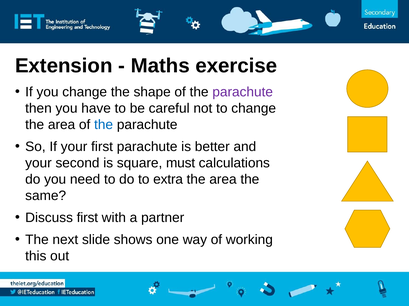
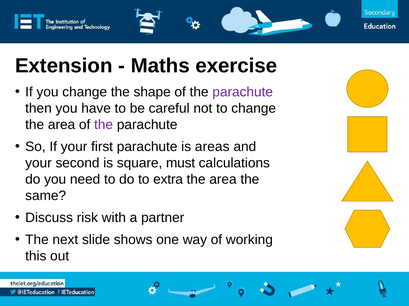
the colour: blue -> purple (104, 125)
better: better -> areas (212, 147)
Discuss first: first -> risk (87, 218)
